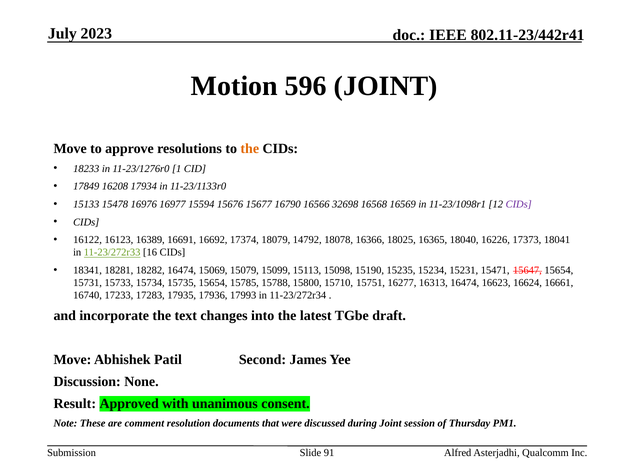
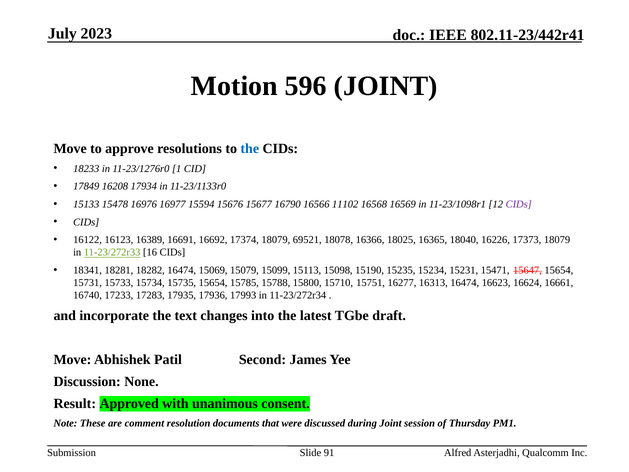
the colour: orange -> blue (250, 149)
32698: 32698 -> 11102 (345, 204)
14792: 14792 -> 69521 (307, 240)
17373 18041: 18041 -> 18079 (557, 240)
